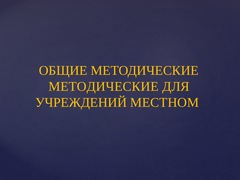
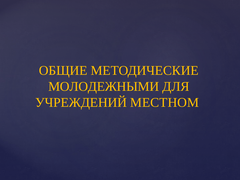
МЕТОДИЧЕСКИЕ: МЕТОДИЧЕСКИЕ -> МОЛОДЕЖНЫМИ (104, 87)
